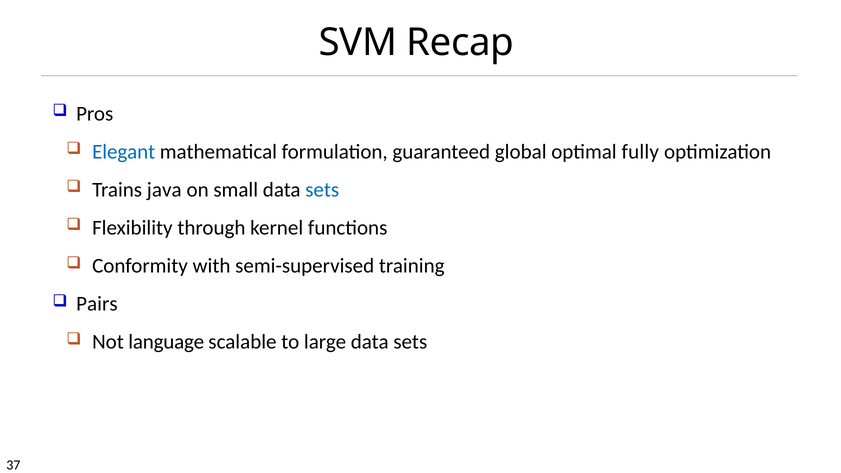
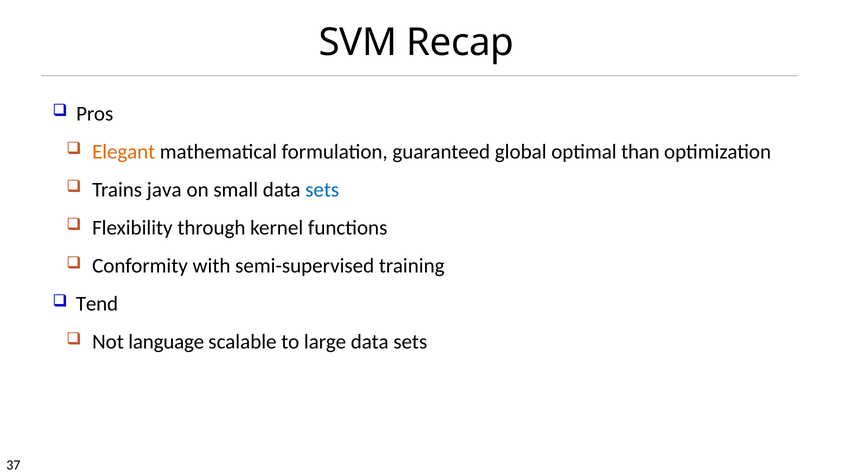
Elegant colour: blue -> orange (124, 152)
fully: fully -> than (640, 152)
Pairs: Pairs -> Tend (97, 304)
